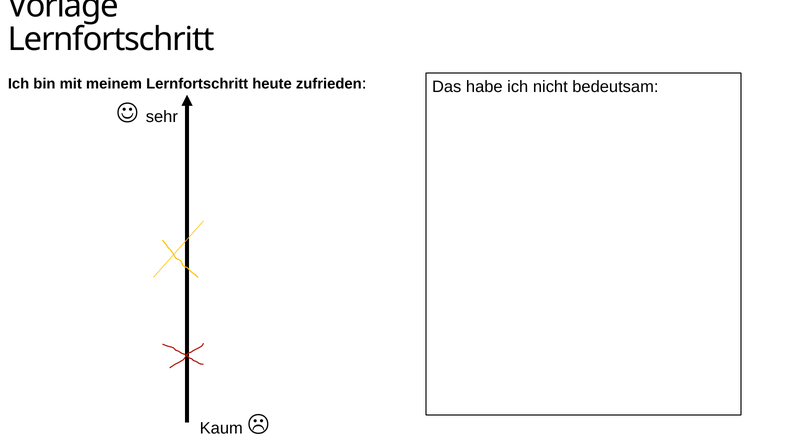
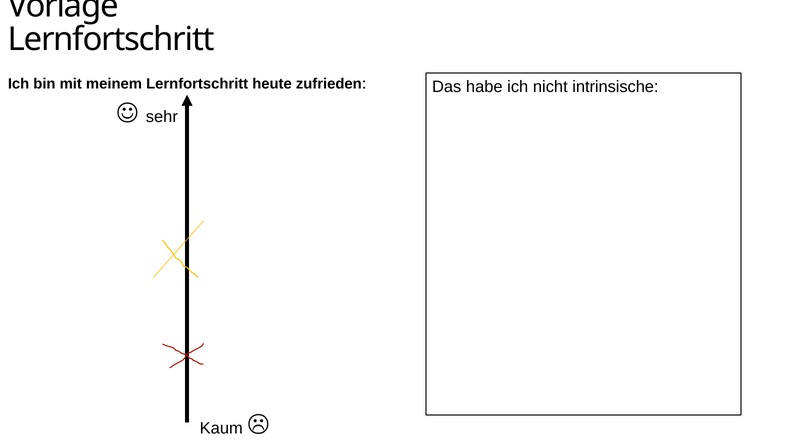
bedeutsam: bedeutsam -> intrinsische (615, 87)
